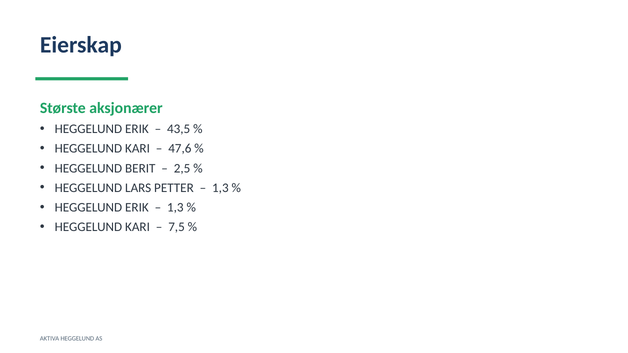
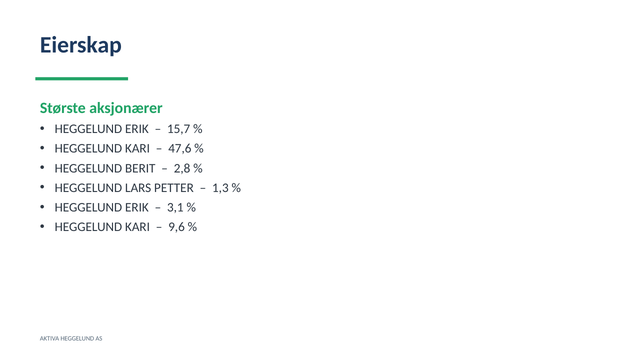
43,5: 43,5 -> 15,7 (179, 129)
2,5: 2,5 -> 2,8 (182, 168)
1,3: 1,3 -> 3,1 (175, 208)
7,5: 7,5 -> 9,6 (177, 227)
